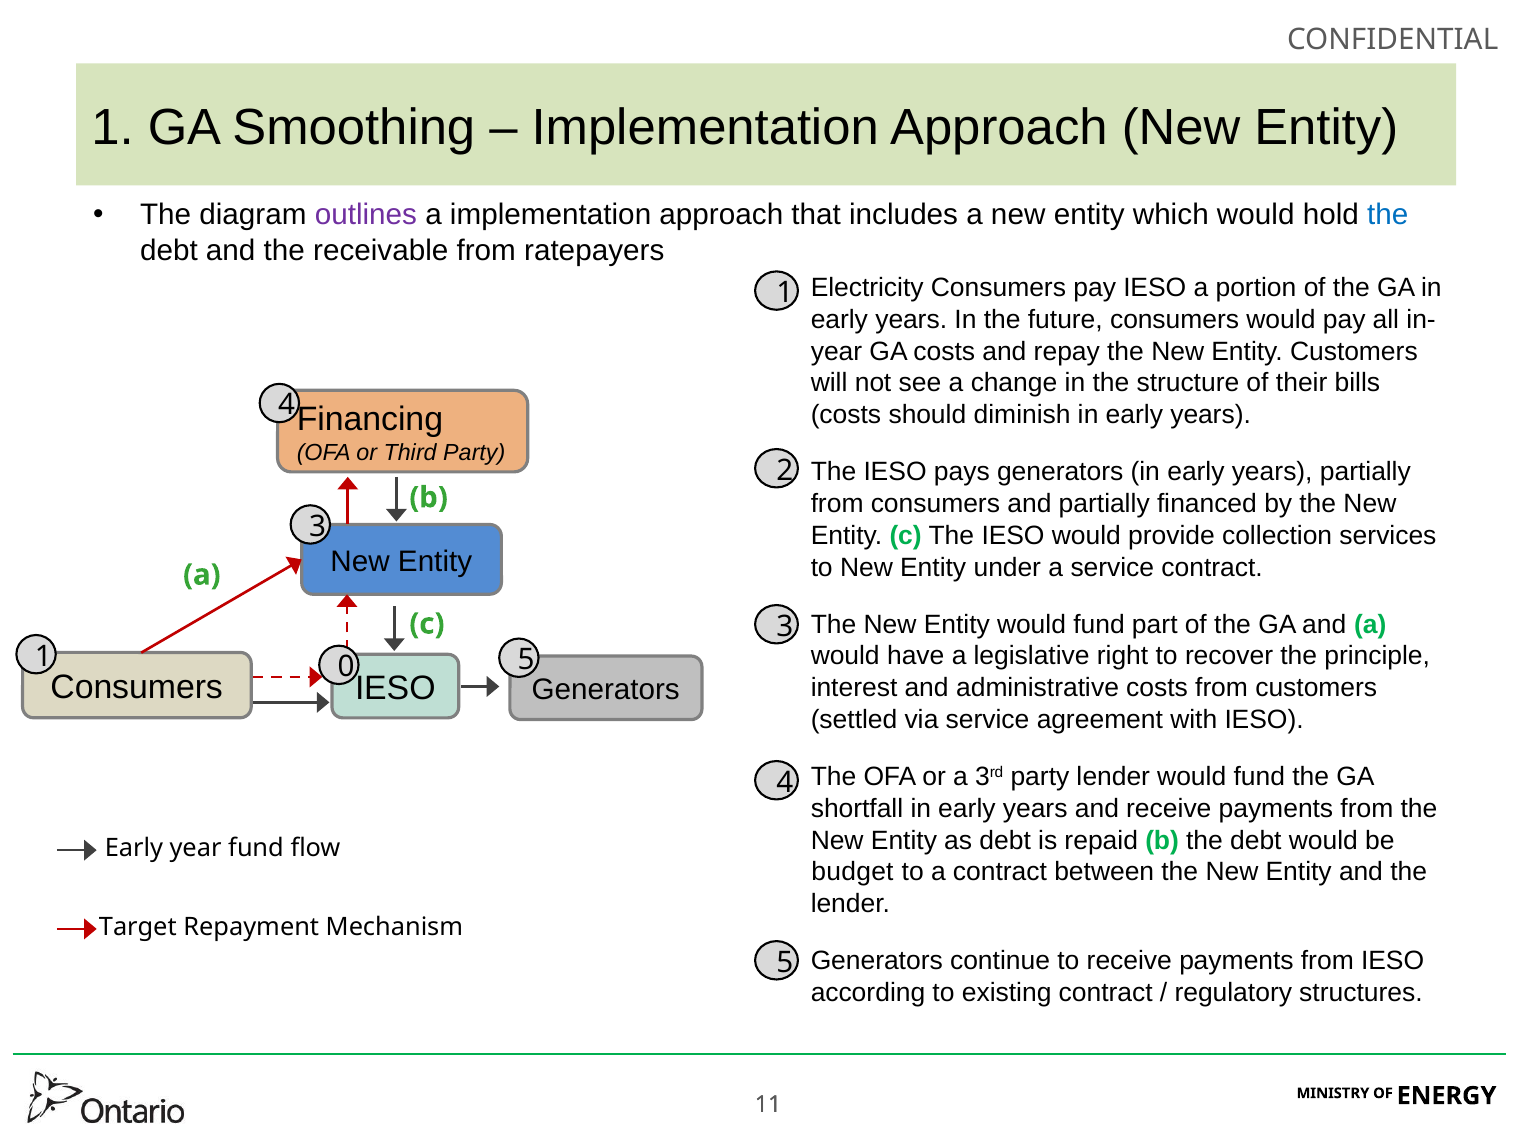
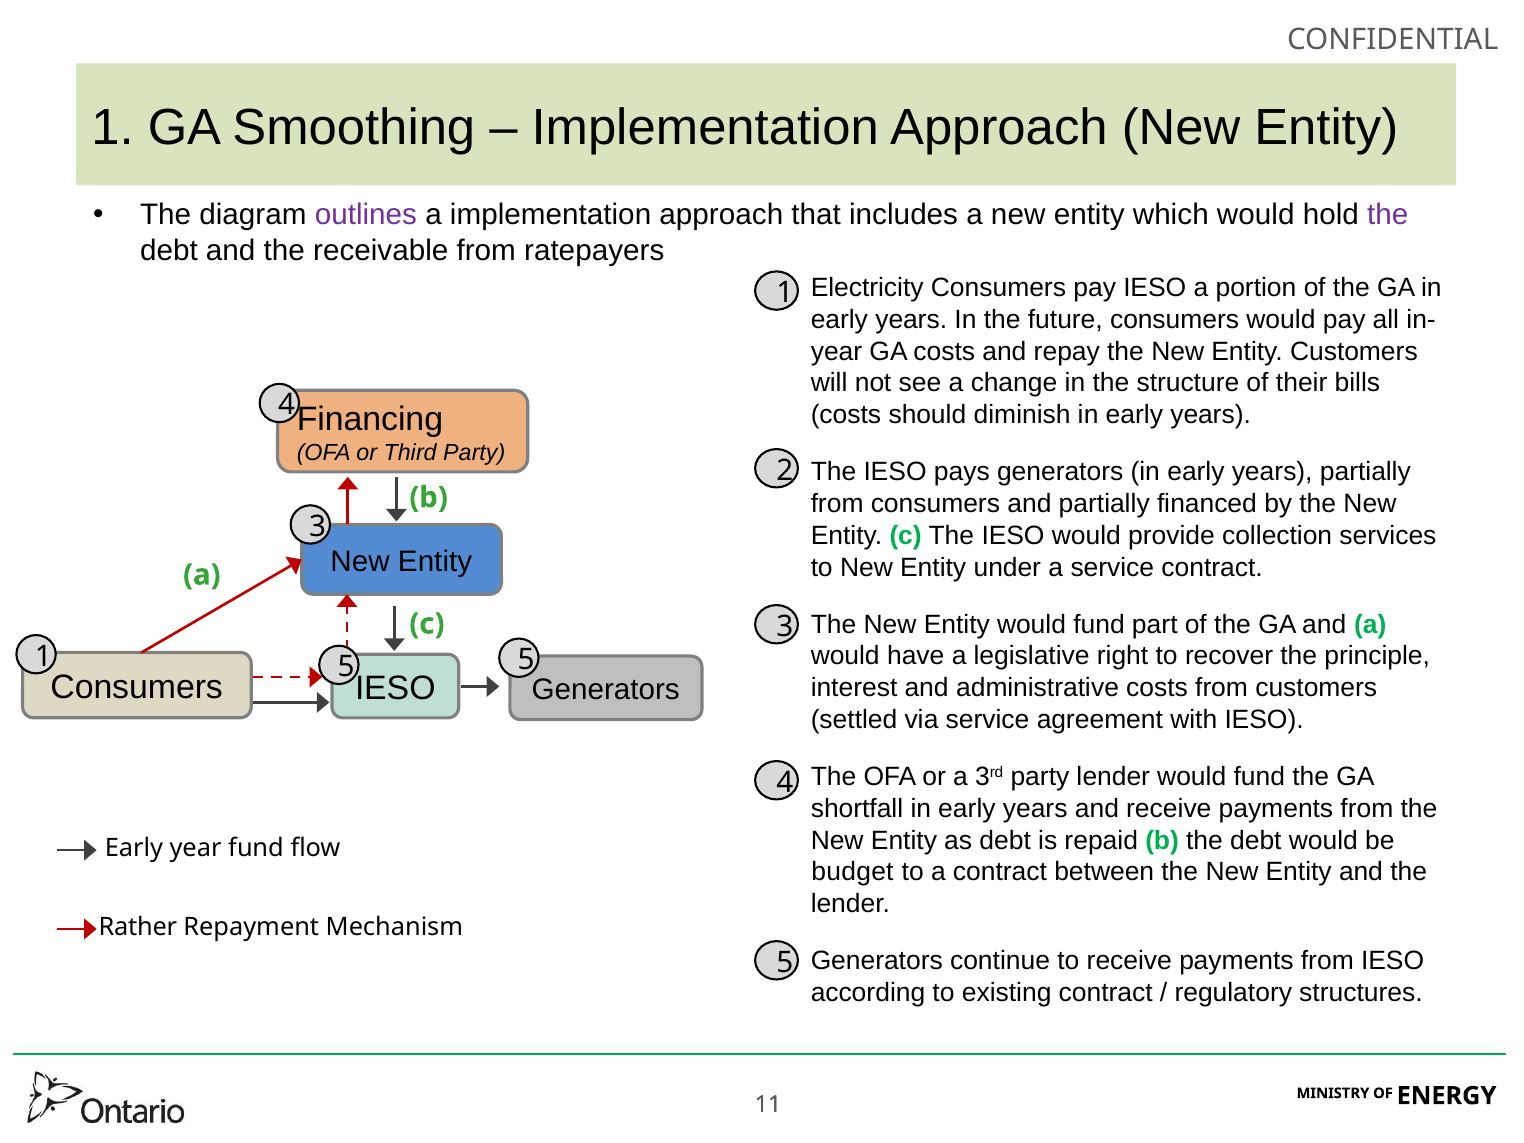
the colour: blue -> purple (1388, 215)
1 0: 0 -> 5 (346, 667)
Target: Target -> Rather (138, 927)
